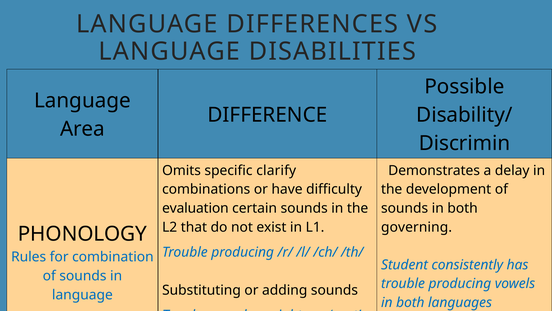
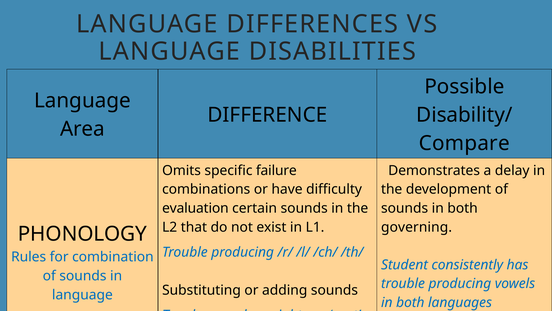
Discrimin: Discrimin -> Compare (464, 143)
clarify: clarify -> failure (276, 170)
